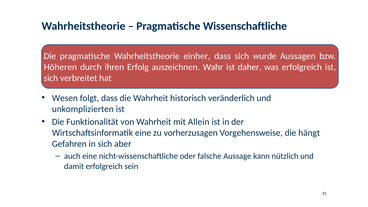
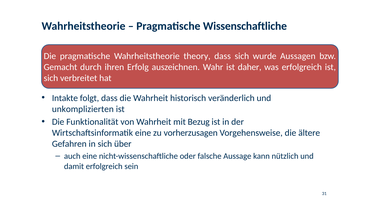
einher: einher -> theory (197, 56)
Höheren: Höheren -> Gemacht (60, 67)
Wesen: Wesen -> Intakte (65, 98)
Allein: Allein -> Bezug (199, 122)
hängt: hängt -> ältere (309, 133)
aber: aber -> über (123, 144)
